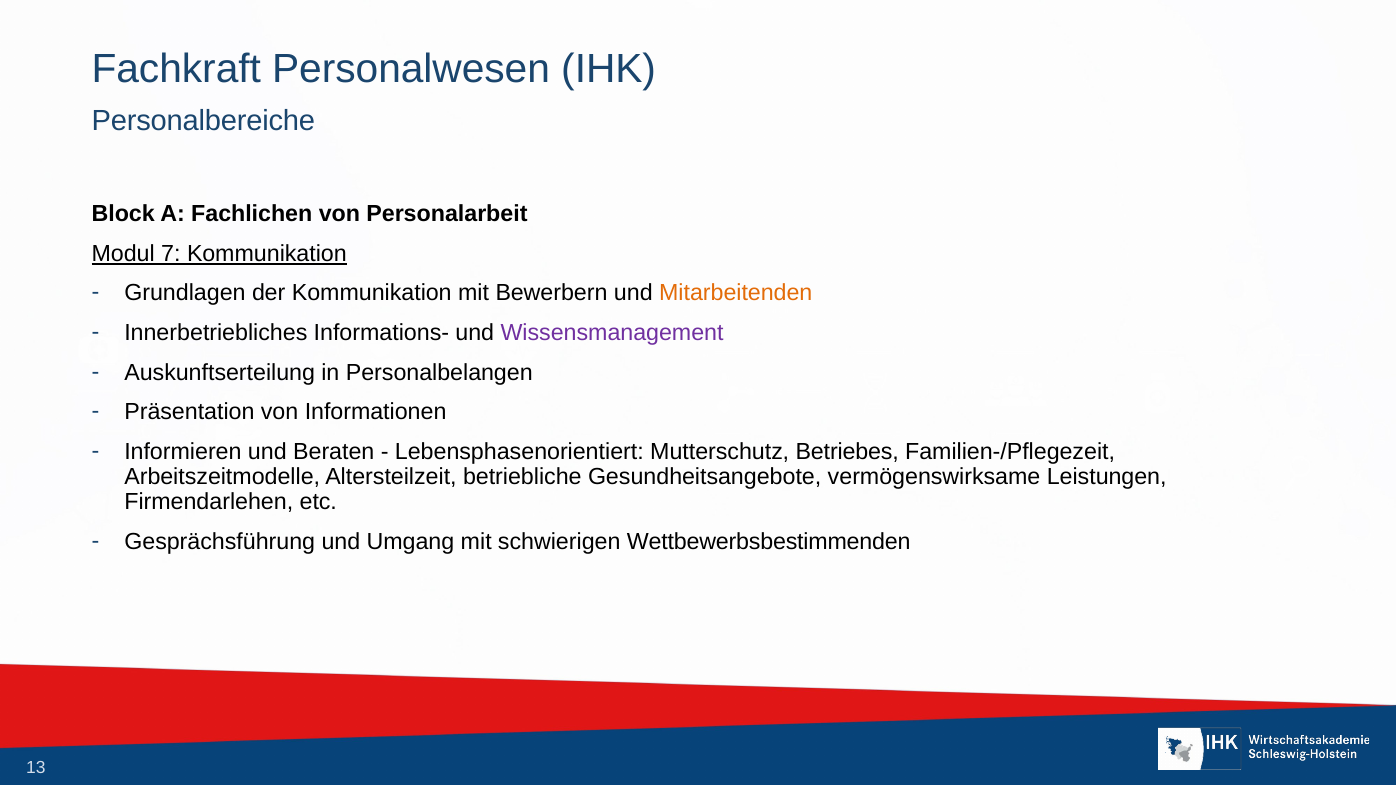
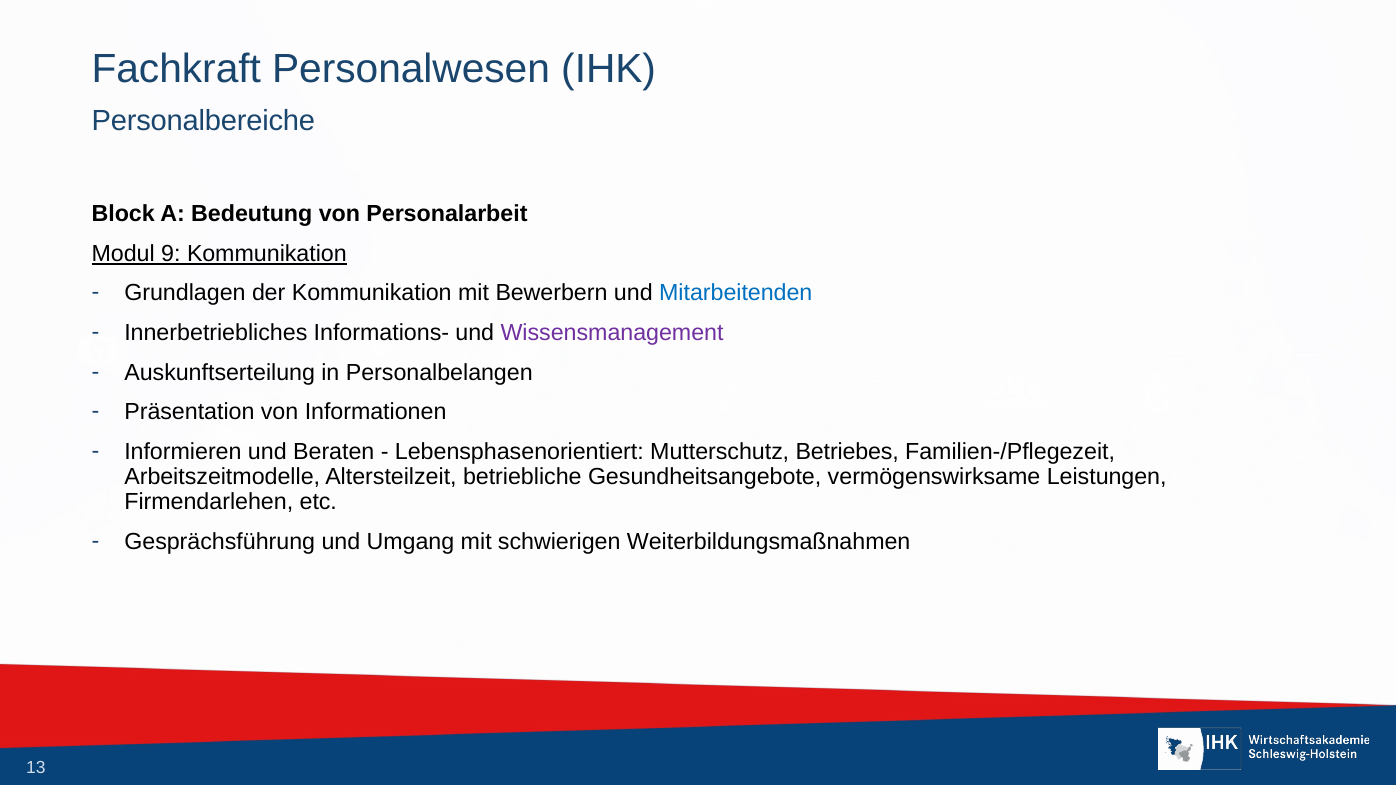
Fachlichen: Fachlichen -> Bedeutung (252, 214)
7: 7 -> 9 (171, 254)
Mitarbeitenden colour: orange -> blue (736, 293)
Wettbewerbsbestimmenden: Wettbewerbsbestimmenden -> Weiterbildungsmaßnahmen (769, 542)
